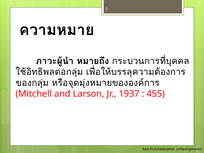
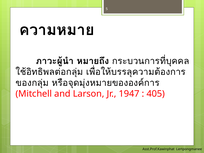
1937: 1937 -> 1947 (129, 94)
455: 455 -> 405 (156, 94)
